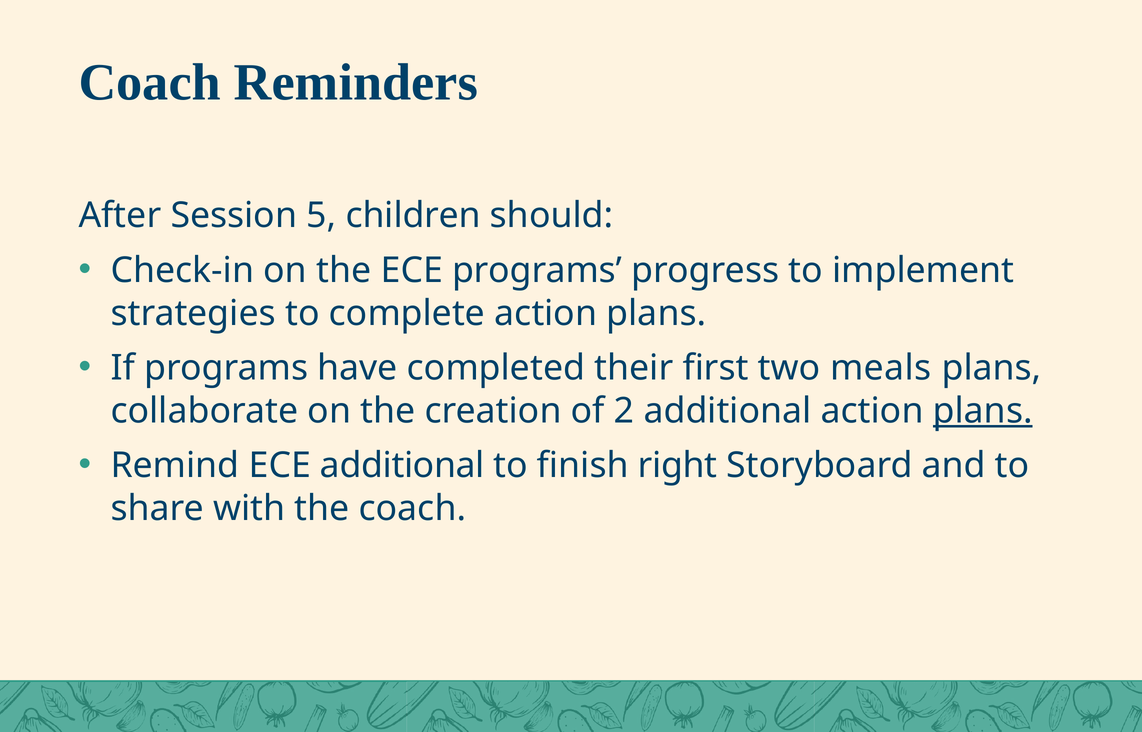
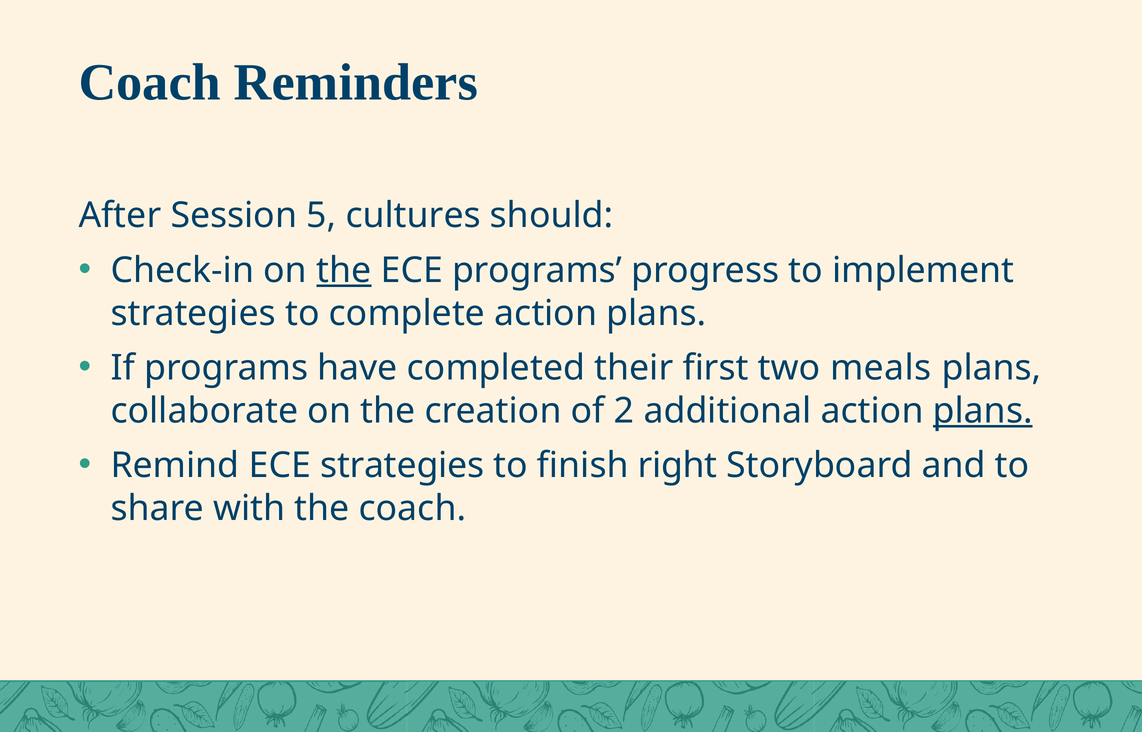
children: children -> cultures (413, 216)
the underline: none -> present (344, 270)
ECE additional: additional -> strategies (402, 465)
